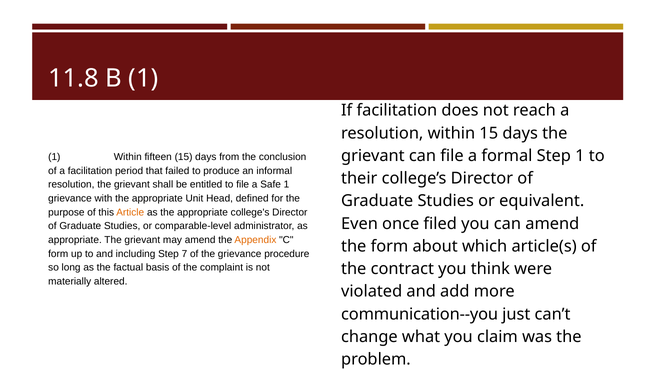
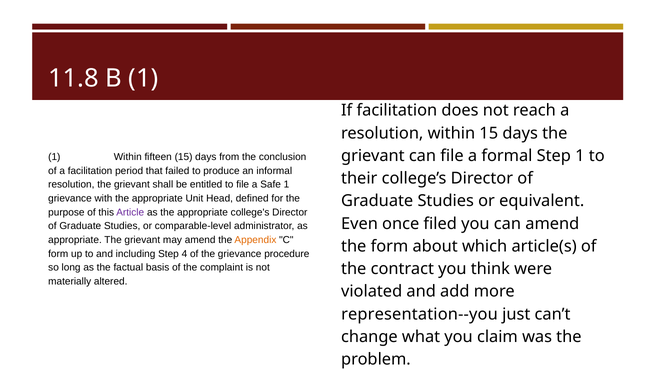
Article colour: orange -> purple (130, 212)
7: 7 -> 4 (184, 254)
communication--you: communication--you -> representation--you (419, 314)
